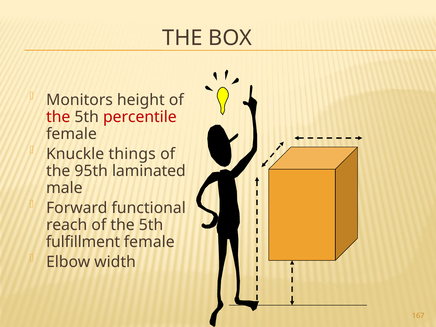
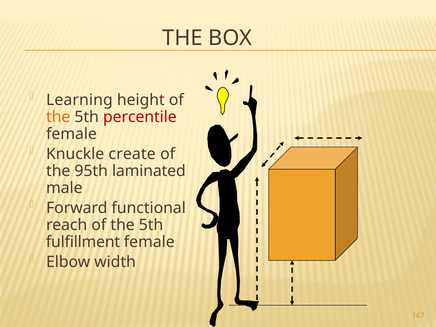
Monitors: Monitors -> Learning (79, 100)
the colour: red -> orange (58, 117)
things: things -> create (132, 154)
